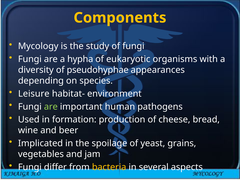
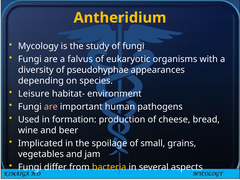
Components: Components -> Antheridium (120, 18)
hypha: hypha -> falvus (80, 59)
are colour: light green -> pink (51, 107)
yeast: yeast -> small (153, 143)
